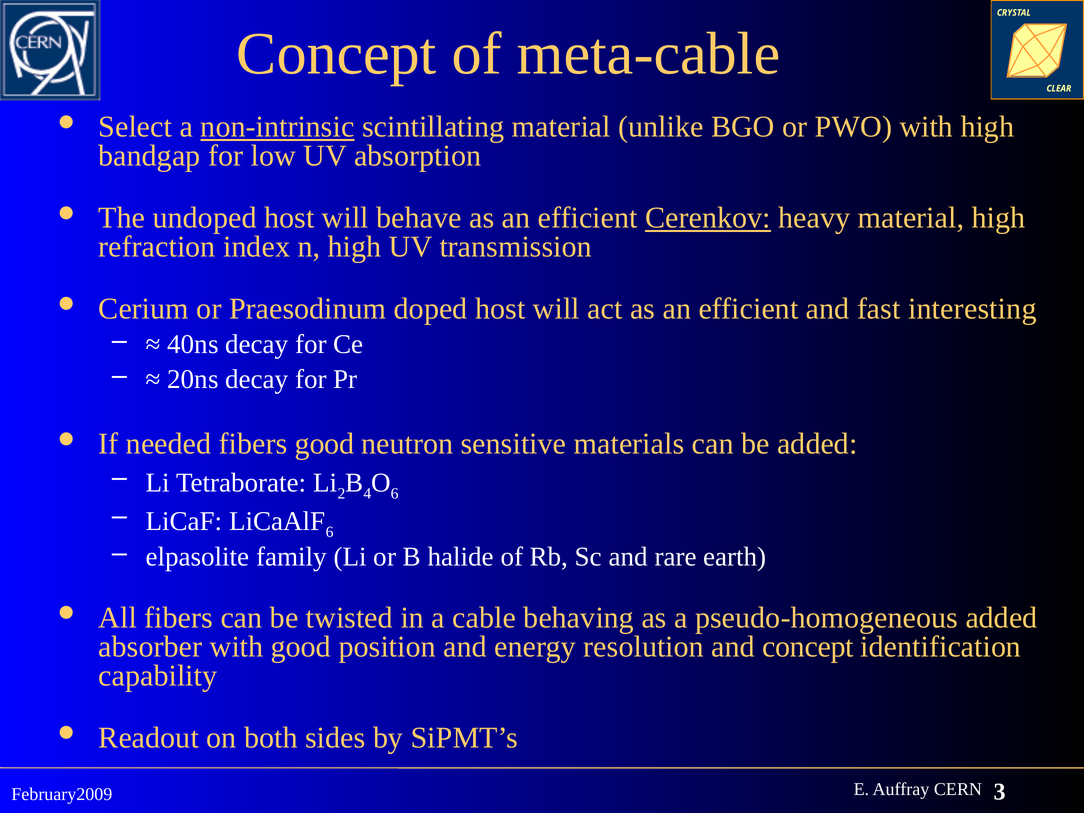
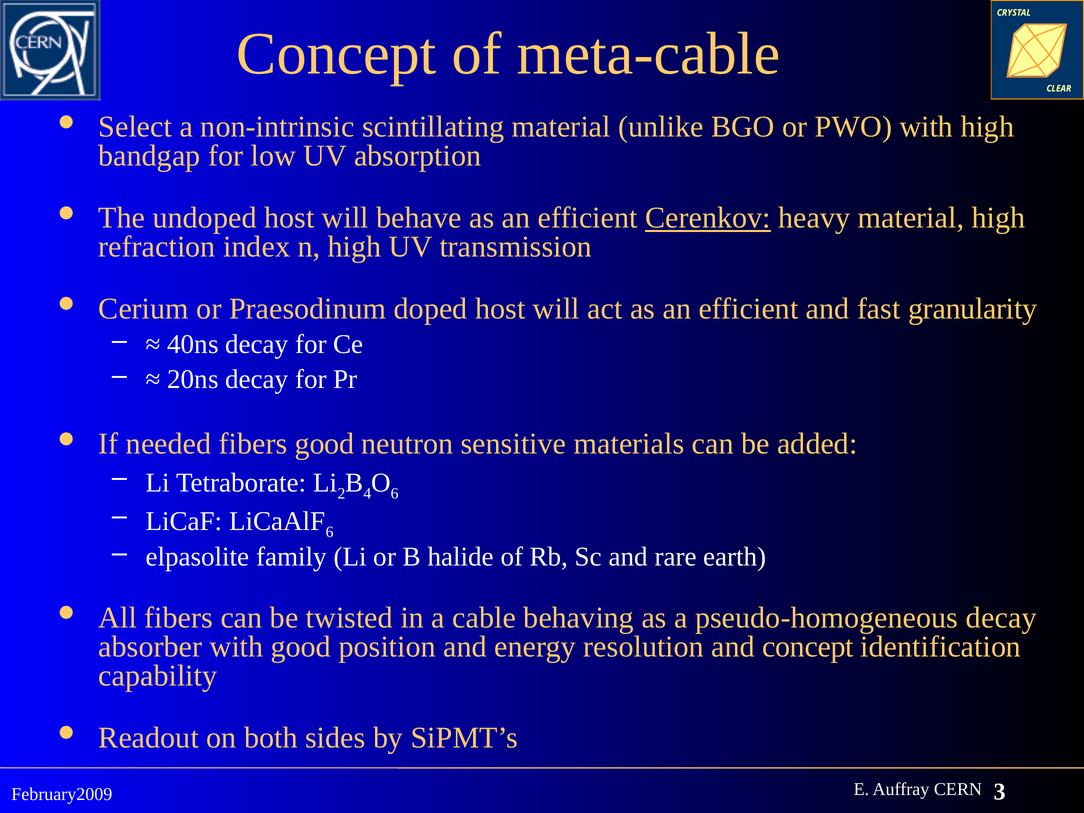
non-intrinsic underline: present -> none (277, 127)
interesting: interesting -> granularity (973, 309)
pseudo-homogeneous added: added -> decay (1001, 618)
